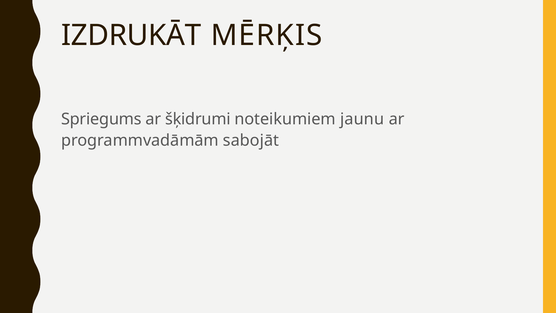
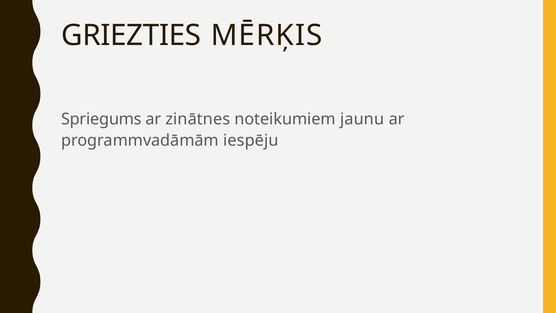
IZDRUKĀT: IZDRUKĀT -> GRIEZTIES (131, 35)
šķidrumi: šķidrumi -> zinātnes (198, 119)
sabojāt: sabojāt -> iespēju (251, 140)
